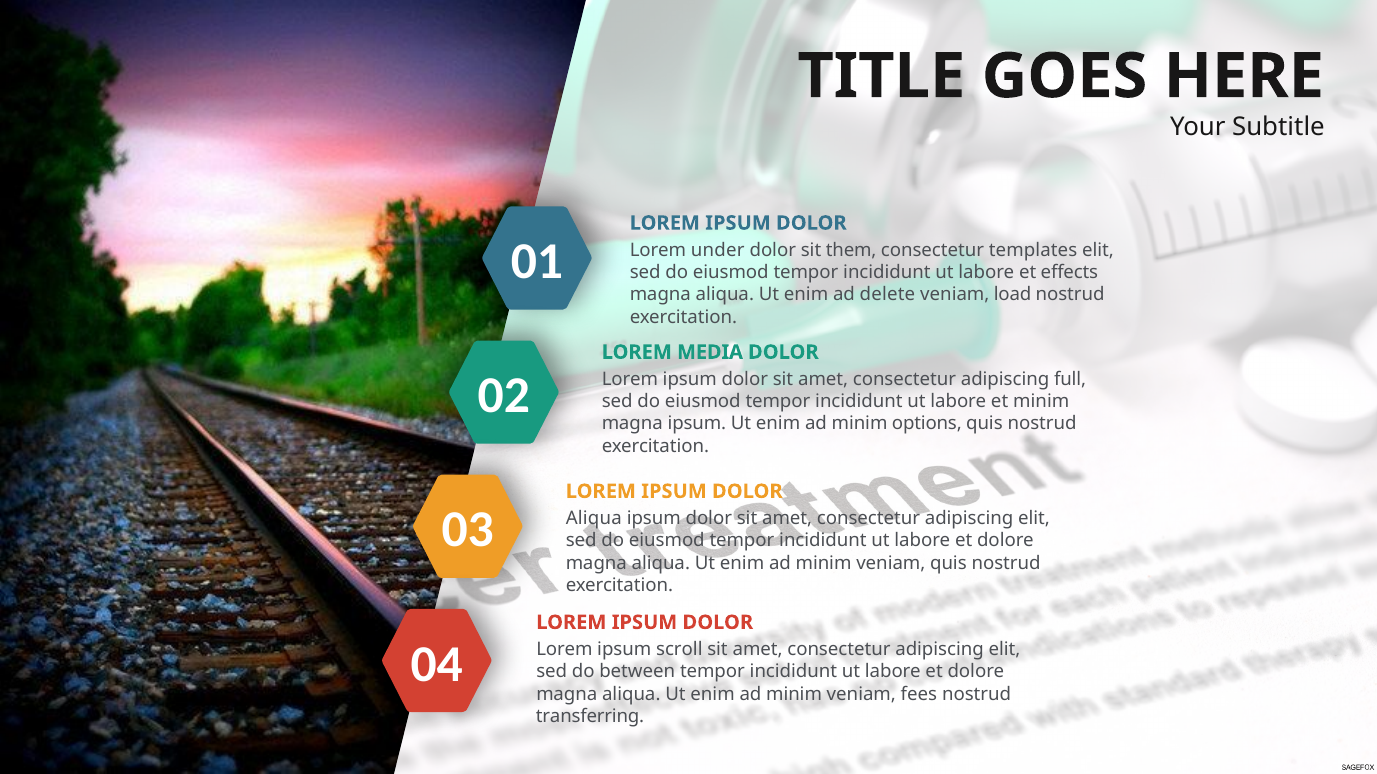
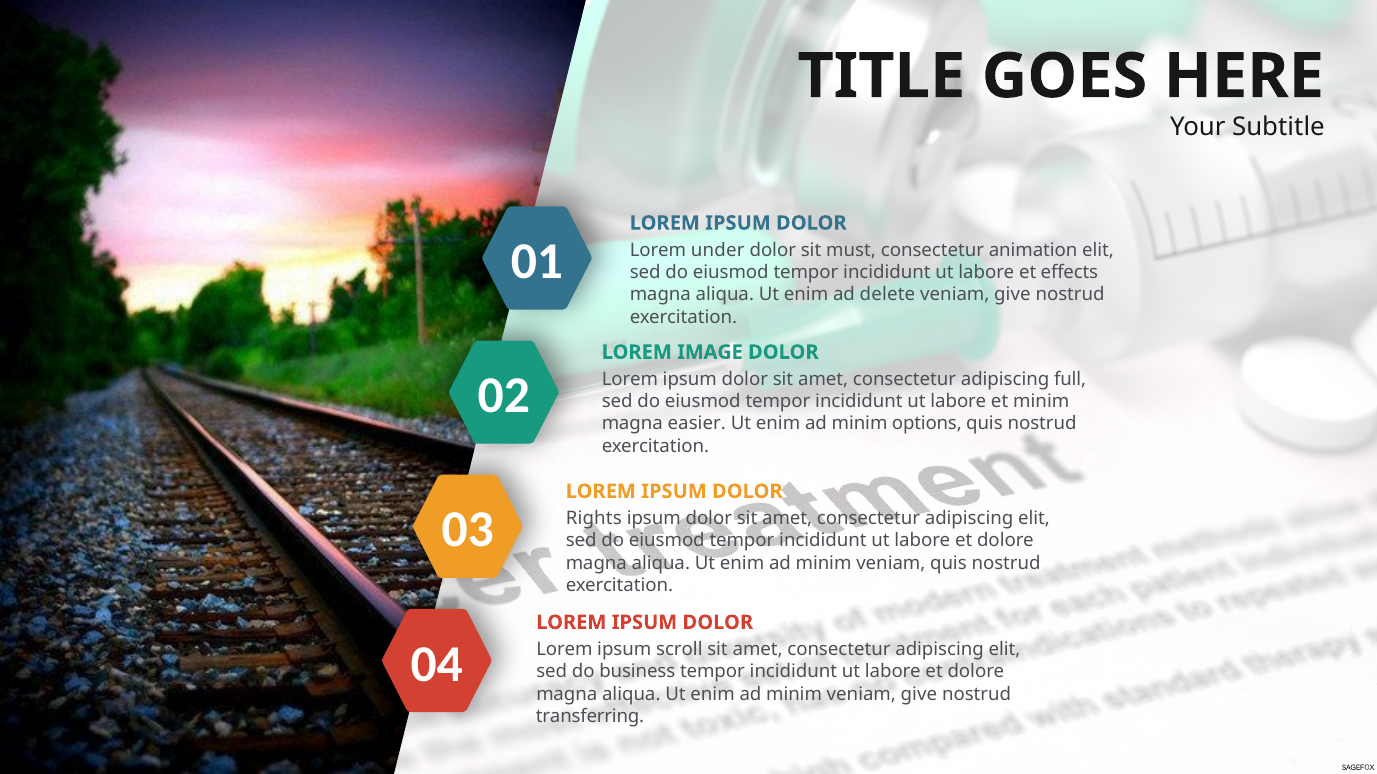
them: them -> must (851, 250)
templates: templates -> animation (1033, 250)
load: load -> give (1012, 295)
MEDIA: MEDIA -> IMAGE (710, 352)
magna ipsum: ipsum -> easier (697, 424)
Aliqua: Aliqua -> Rights (594, 519)
between: between -> business (637, 672)
minim veniam fees: fees -> give (919, 695)
